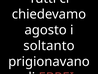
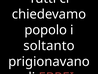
agosto: agosto -> popolo (46, 30)
